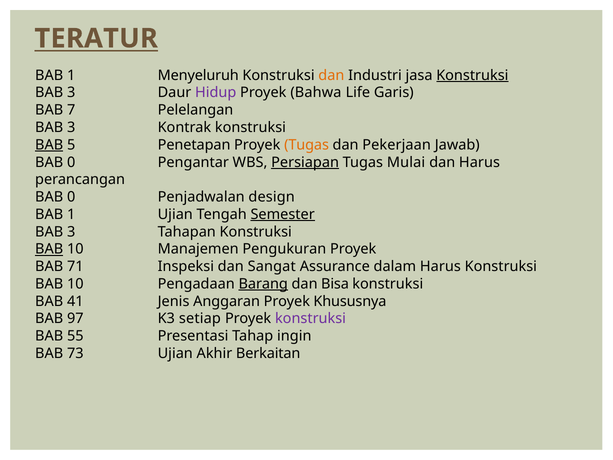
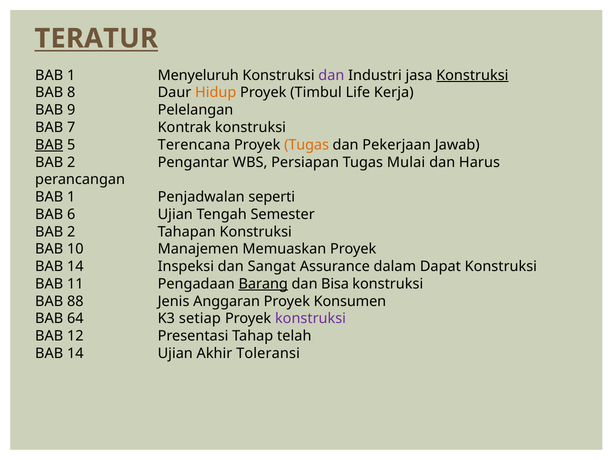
dan colour: orange -> purple (331, 75)
3: 3 -> 8 (71, 93)
Hidup colour: purple -> orange (216, 93)
Bahwa: Bahwa -> Timbul (316, 93)
Garis: Garis -> Kerja (394, 93)
7: 7 -> 9 (71, 110)
3: 3 -> 7 (71, 127)
Penetapan: Penetapan -> Terencana (194, 145)
0: 0 -> 2 (71, 162)
Persiapan underline: present -> none (305, 162)
0: 0 -> 1 (71, 197)
design: design -> seperti (272, 197)
1: 1 -> 6 (71, 214)
Semester underline: present -> none (283, 214)
3: 3 -> 2 (71, 232)
BAB underline: present -> none (49, 249)
Pengukuran: Pengukuran -> Memuaskan (284, 249)
71: 71 -> 14 (75, 266)
dalam Harus: Harus -> Dapat (440, 266)
10: 10 -> 11 (75, 284)
41: 41 -> 88 (75, 301)
Khususnya: Khususnya -> Konsumen (350, 301)
97: 97 -> 64 (75, 319)
55: 55 -> 12 (75, 336)
ingin: ingin -> telah (294, 336)
73: 73 -> 14 (75, 353)
Berkaitan: Berkaitan -> Toleransi (268, 353)
